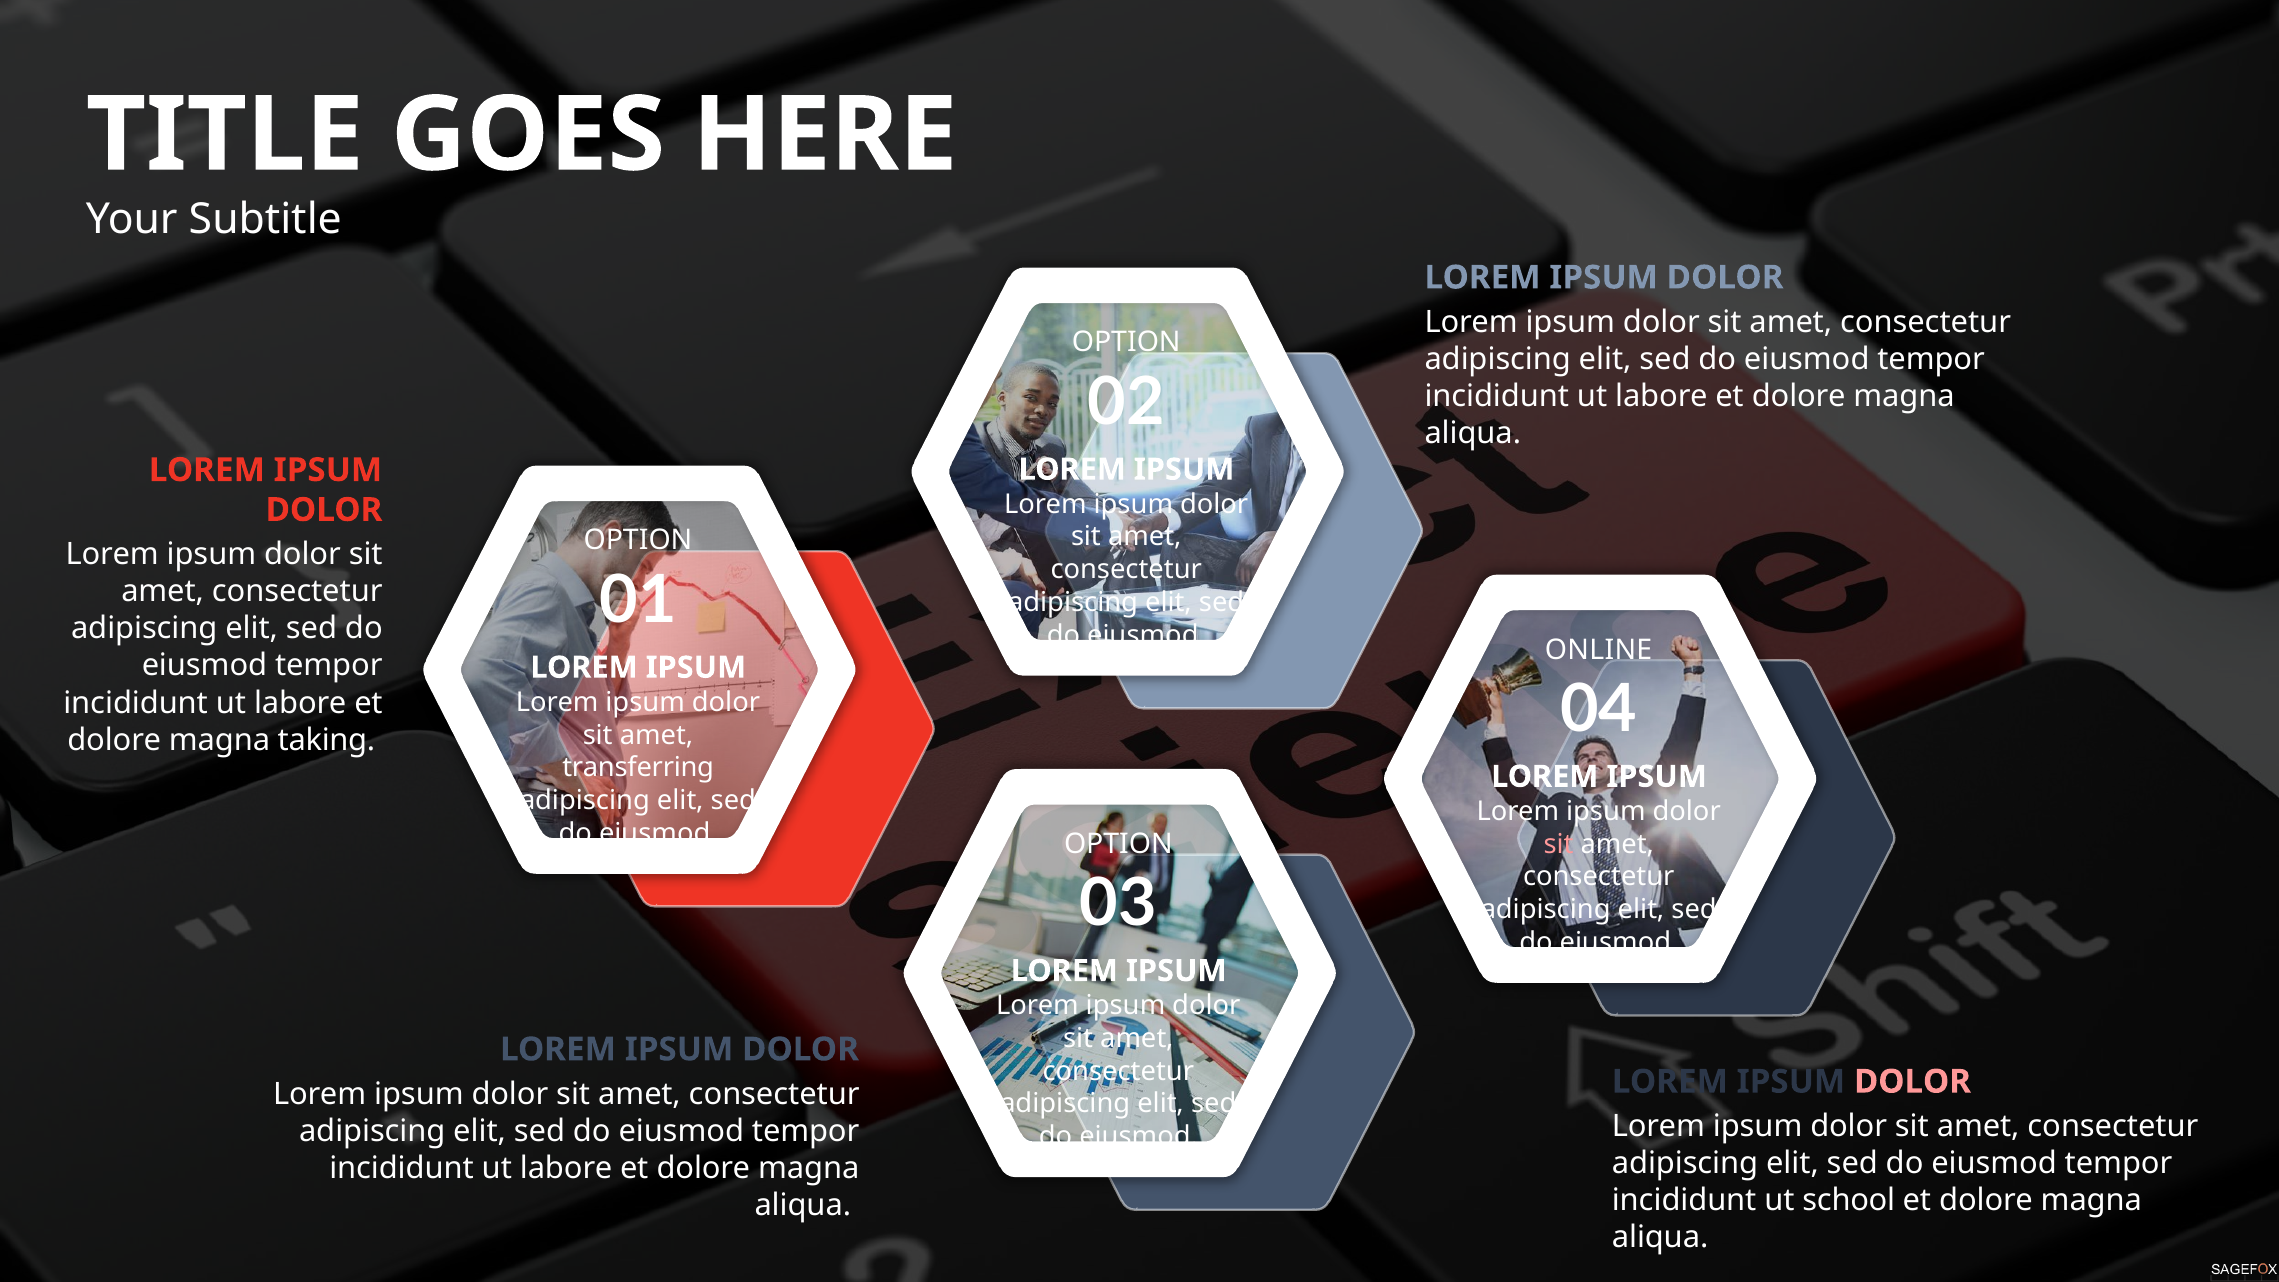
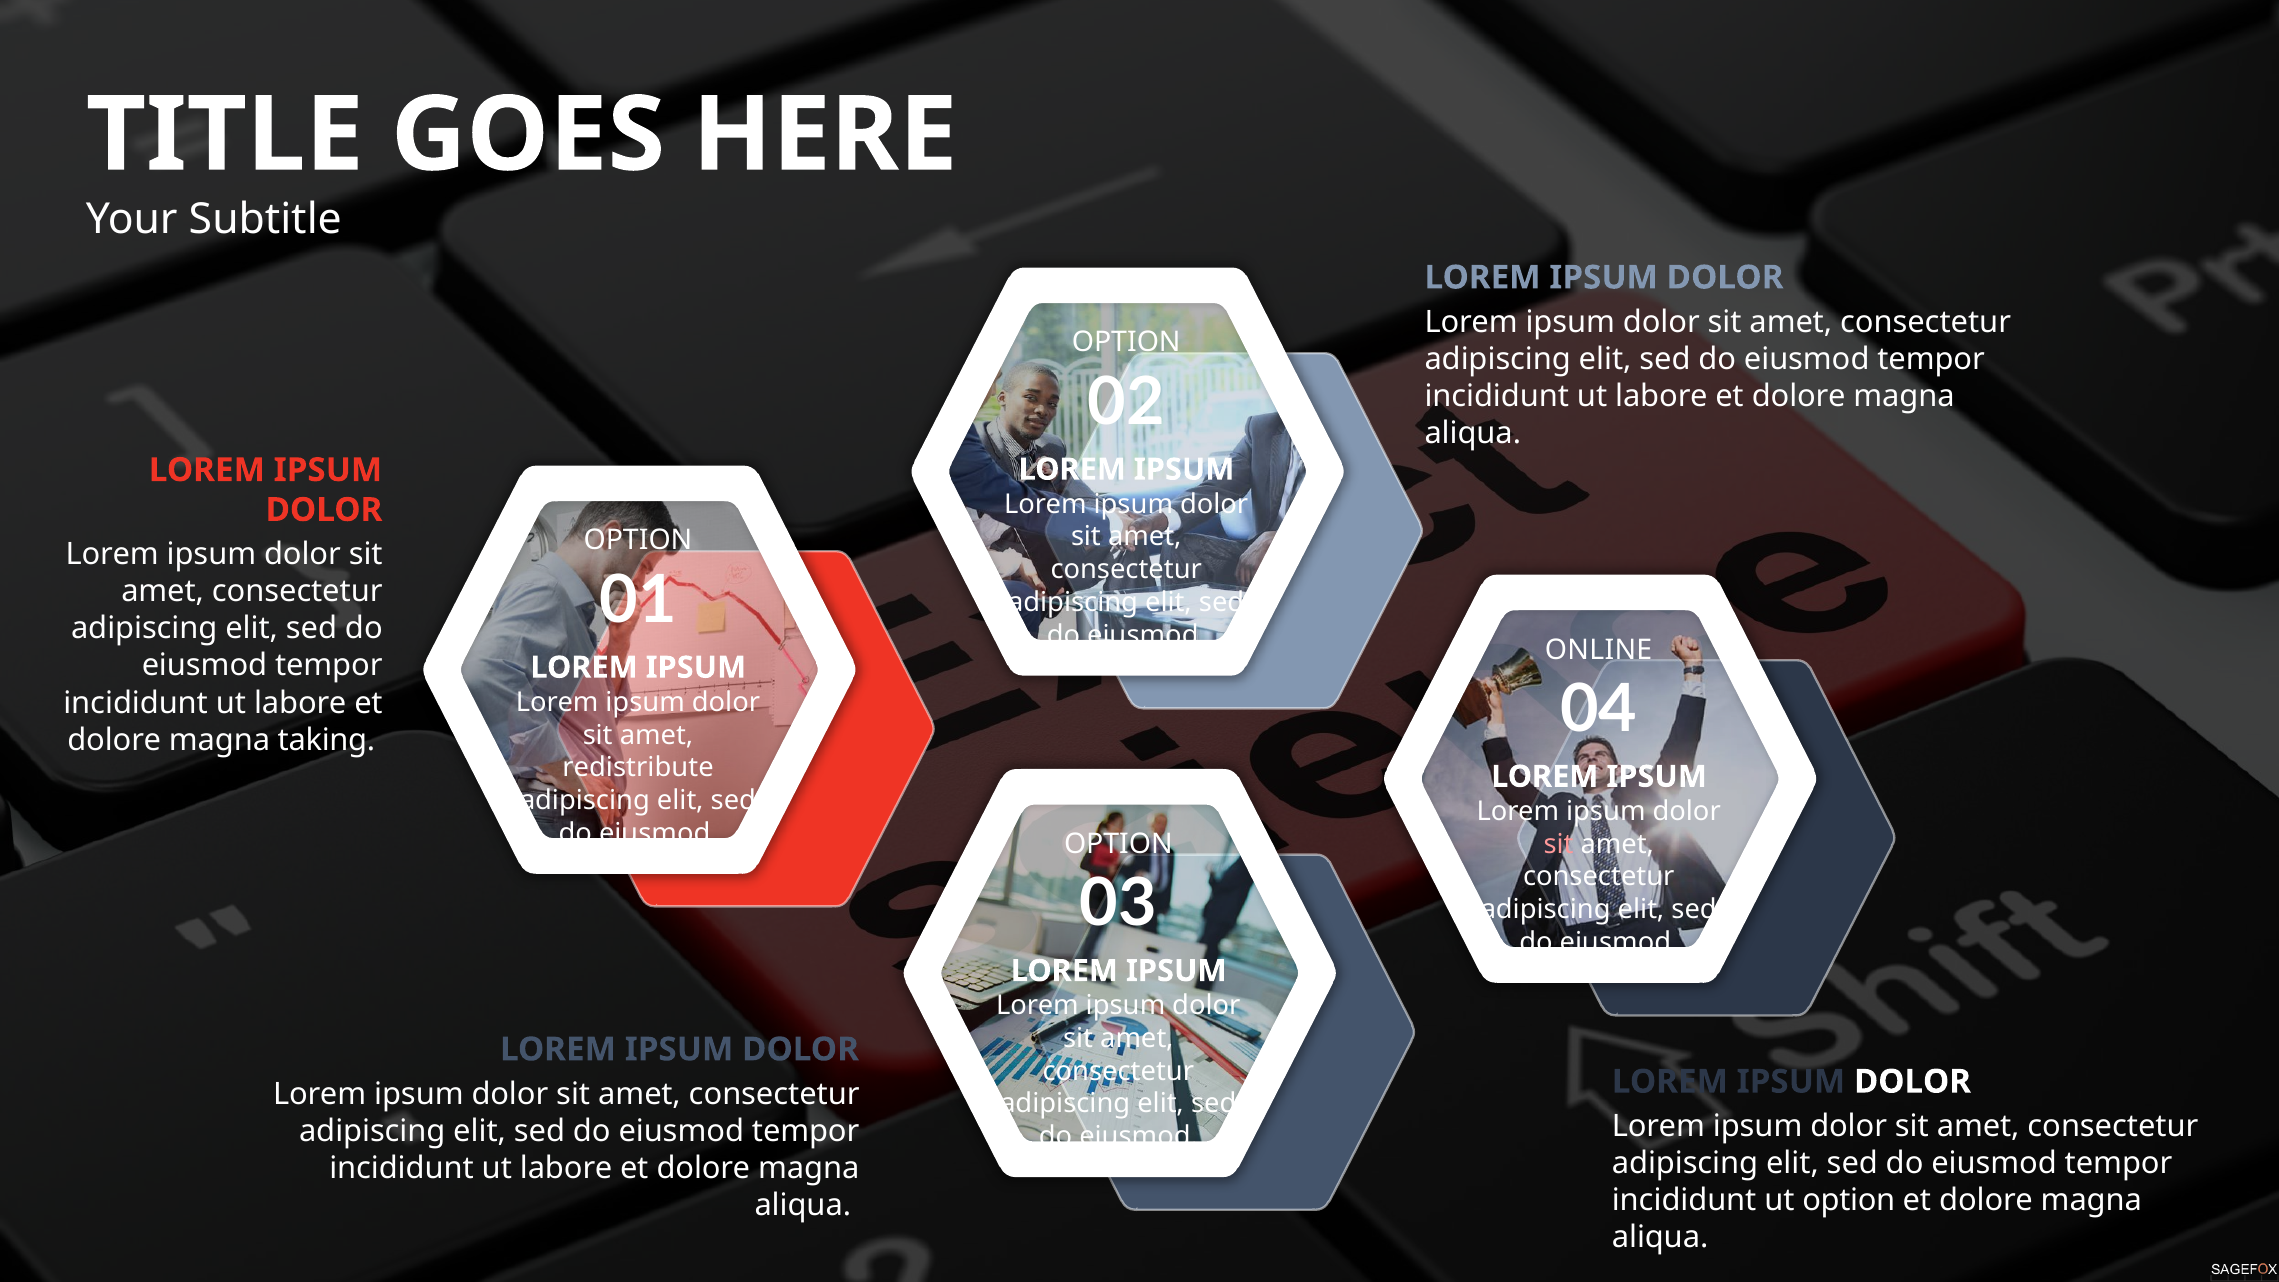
transferring: transferring -> redistribute (638, 768)
DOLOR colour: pink -> white (1913, 1082)
ut school: school -> option (1849, 1200)
